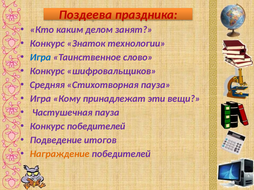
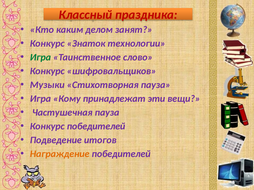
Поздеева: Поздеева -> Классный (85, 15)
Игра colour: blue -> green (40, 57)
Средняя: Средняя -> Музыки (47, 85)
